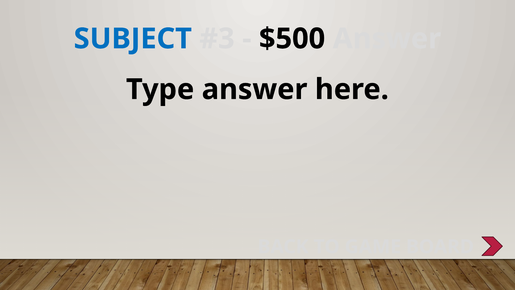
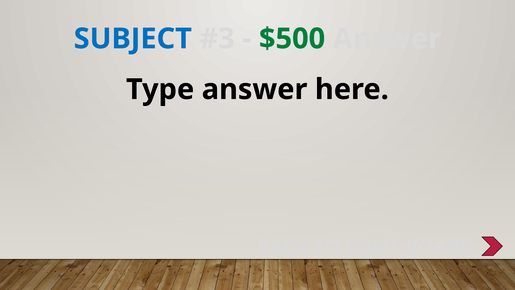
$500 colour: black -> green (292, 39)
